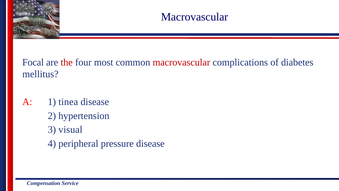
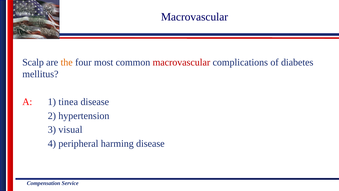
Focal: Focal -> Scalp (33, 62)
the colour: red -> orange (67, 62)
pressure: pressure -> harming (117, 143)
